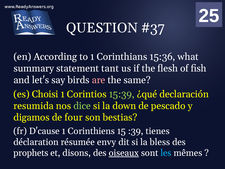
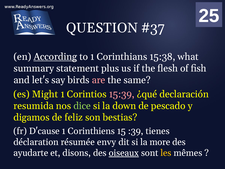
According underline: none -> present (55, 57)
15:36: 15:36 -> 15:38 (162, 57)
tant: tant -> plus (110, 68)
Choisi: Choisi -> Might (45, 94)
15:39 colour: light green -> pink (122, 94)
four: four -> feliz (74, 117)
bless: bless -> more (160, 142)
prophets: prophets -> ayudarte (31, 153)
les colour: light blue -> yellow (166, 153)
